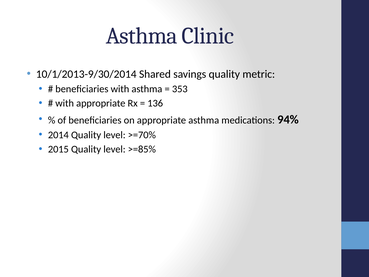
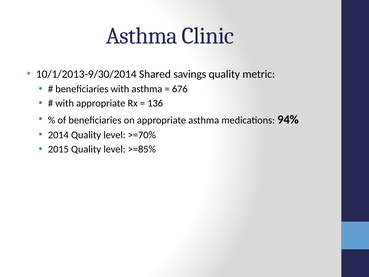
353: 353 -> 676 (180, 89)
